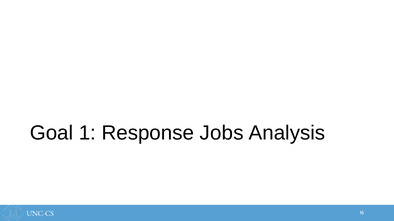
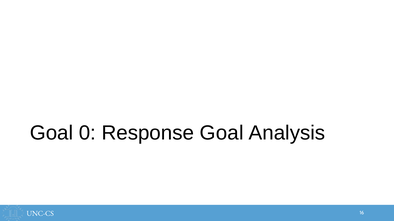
1: 1 -> 0 (87, 133)
Response Jobs: Jobs -> Goal (222, 133)
